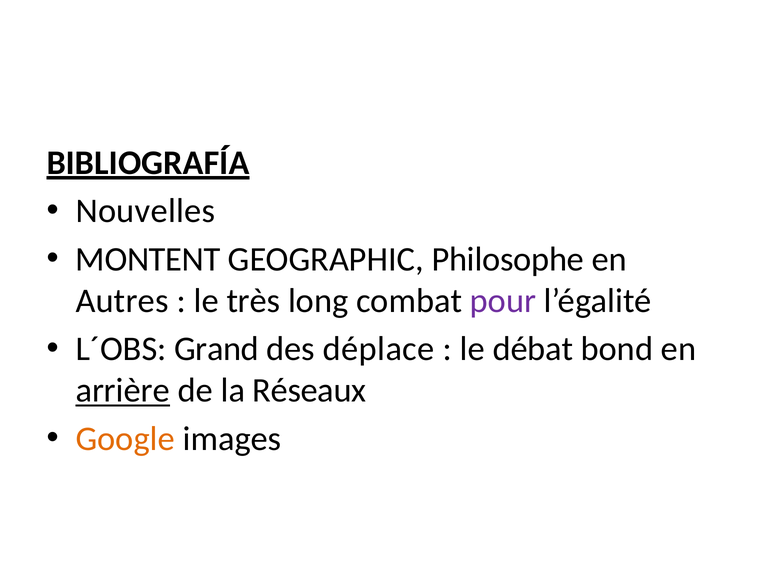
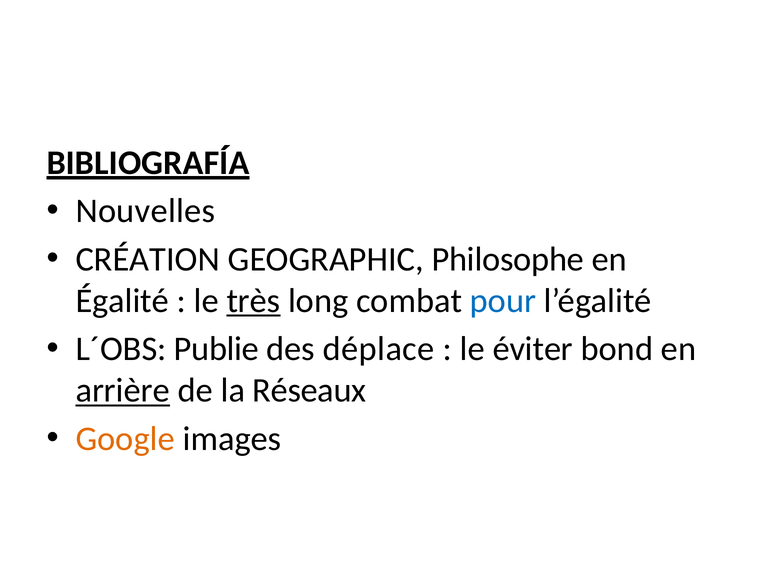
MONTENT: MONTENT -> CRÉATION (148, 259)
Autres: Autres -> Égalité (122, 300)
très underline: none -> present (253, 300)
pour colour: purple -> blue (503, 300)
Grand: Grand -> Publie (217, 349)
débat: débat -> éviter (533, 349)
